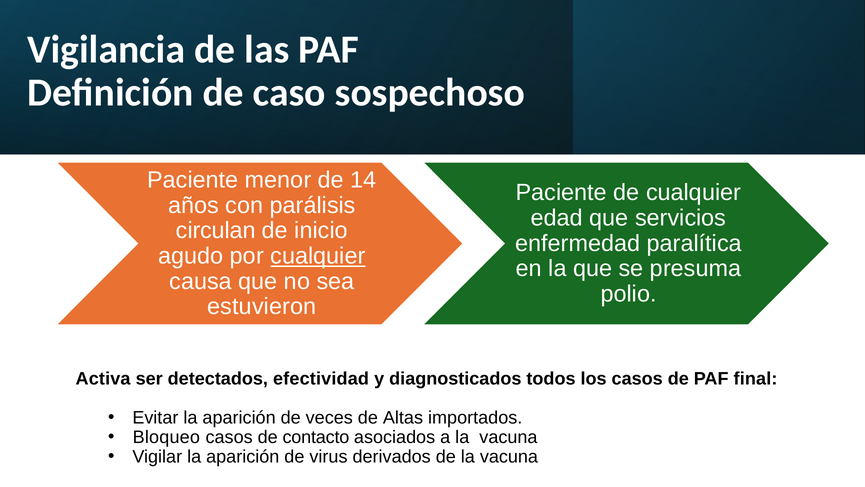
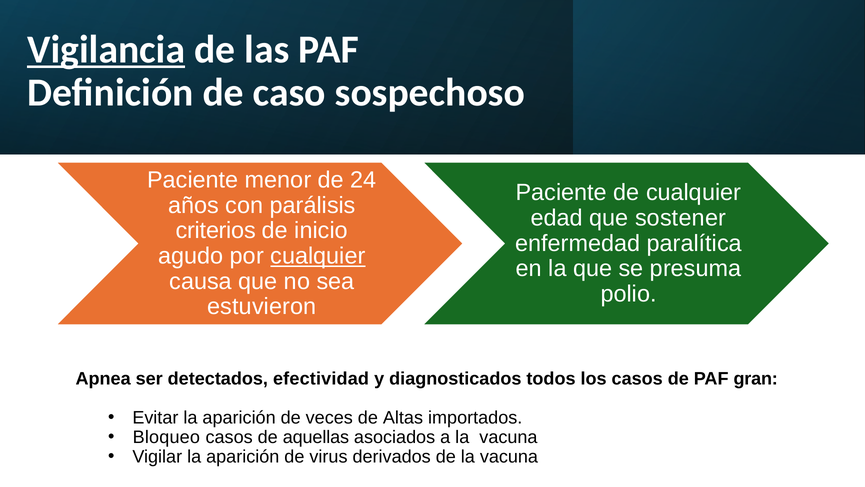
Vigilancia underline: none -> present (106, 50)
14: 14 -> 24 (363, 180)
servicios: servicios -> sostener (681, 218)
circulan: circulan -> criterios (216, 230)
Activa: Activa -> Apnea (103, 378)
final: final -> gran (756, 378)
contacto: contacto -> aquellas (316, 437)
